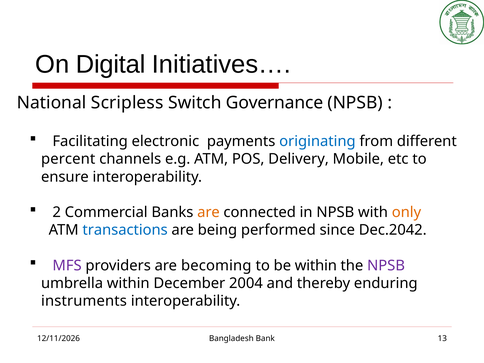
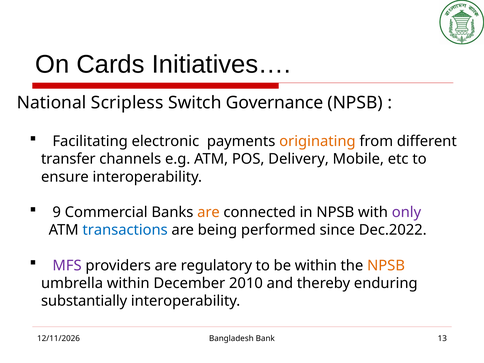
Digital: Digital -> Cards (110, 65)
originating colour: blue -> orange (317, 141)
percent: percent -> transfer (68, 159)
2: 2 -> 9 (57, 212)
only colour: orange -> purple (406, 212)
Dec.2042: Dec.2042 -> Dec.2022 (393, 230)
becoming: becoming -> regulatory (216, 266)
NPSB colour: purple -> orange (386, 266)
2004: 2004 -> 2010 (246, 283)
instruments: instruments -> substantially (84, 301)
